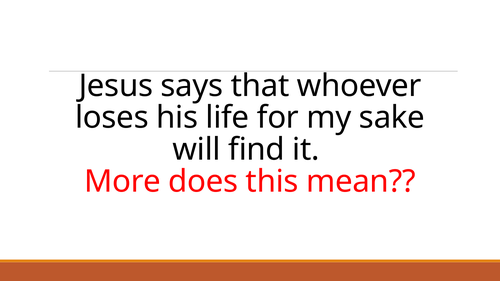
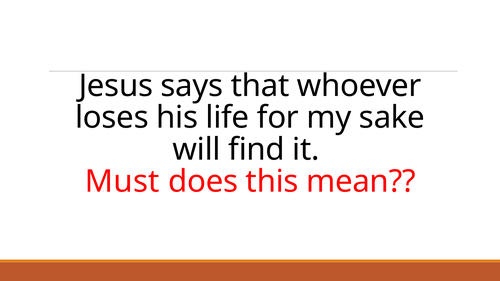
More: More -> Must (122, 182)
